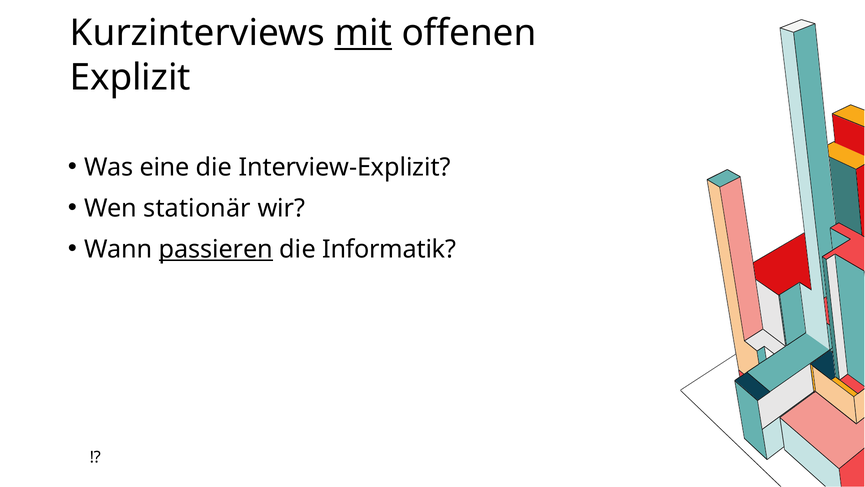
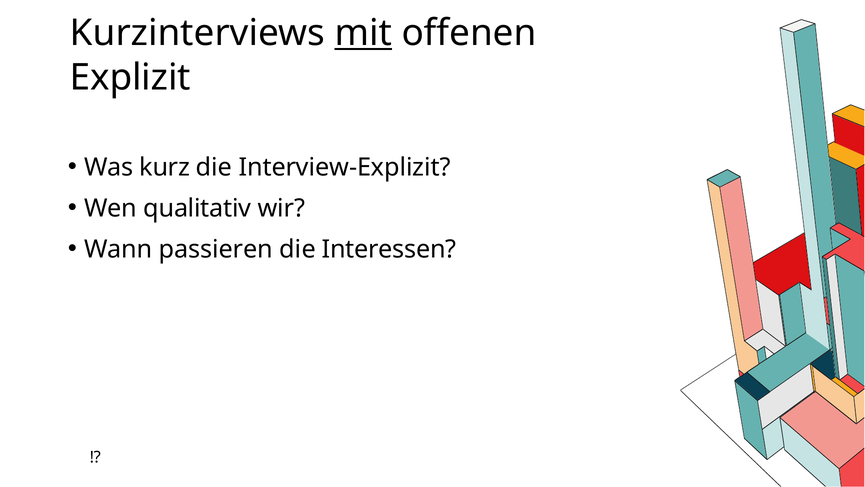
eine: eine -> kurz (165, 167)
stationär: stationär -> qualitativ (197, 208)
passieren underline: present -> none (216, 249)
Informatik: Informatik -> Interessen (389, 249)
